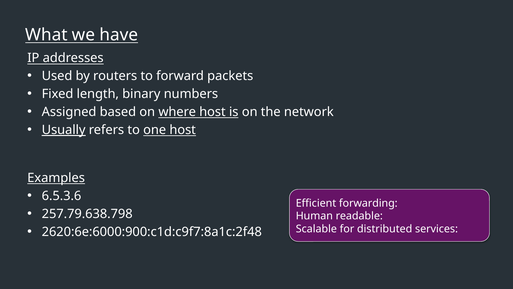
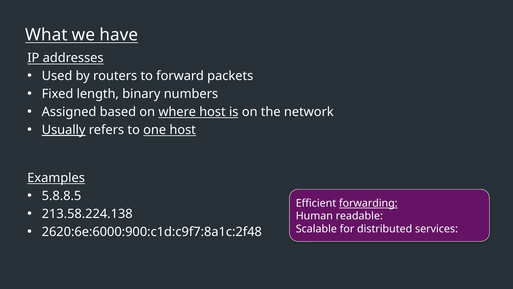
6.5.3.6: 6.5.3.6 -> 5.8.8.5 (62, 196)
forwarding underline: none -> present (368, 203)
257.79.638.798: 257.79.638.798 -> 213.58.224.138 (87, 214)
